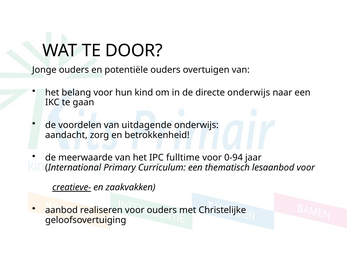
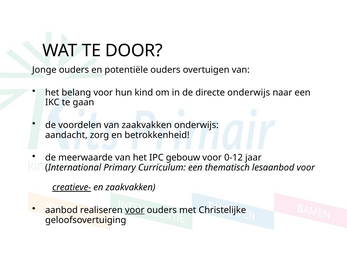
van uitdagende: uitdagende -> zaakvakken (147, 125)
fulltime: fulltime -> gebouw (183, 157)
0-94: 0-94 -> 0-12 (234, 157)
voor underline: none -> present (135, 210)
